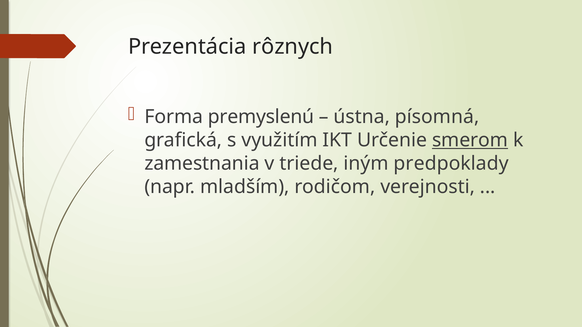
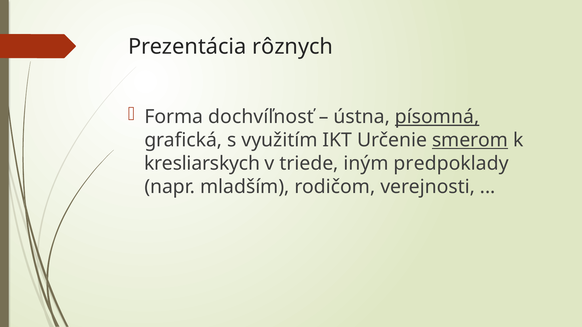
premyslenú: premyslenú -> dochvíľnosť (261, 117)
písomná underline: none -> present (437, 117)
zamestnania: zamestnania -> kresliarskych (202, 164)
